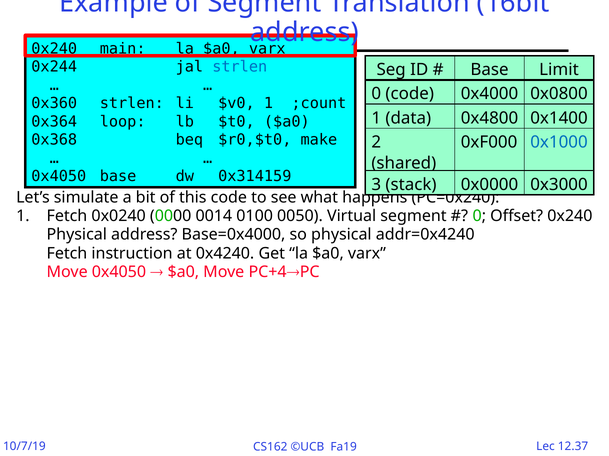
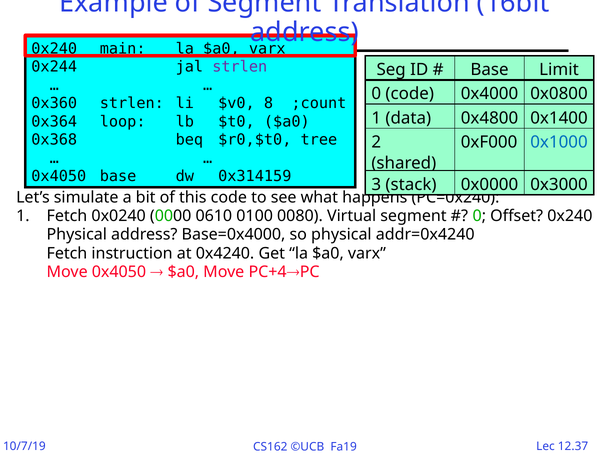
strlen colour: blue -> purple (240, 67)
$v0 1: 1 -> 8 (269, 103)
make: make -> tree (319, 140)
0014: 0014 -> 0610 (214, 216)
0050: 0050 -> 0080 (300, 216)
